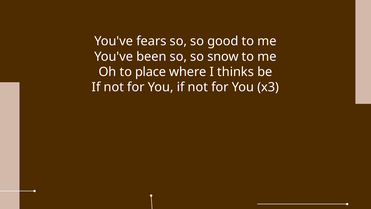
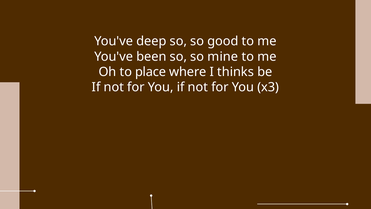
fears: fears -> deep (151, 41)
snow: snow -> mine (223, 57)
